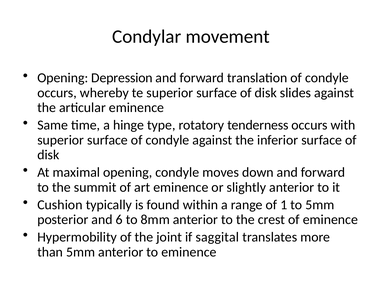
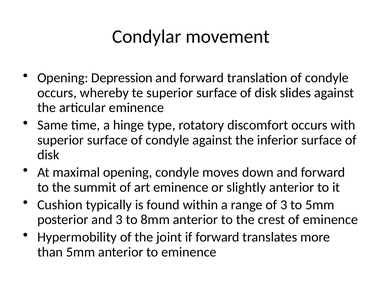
tenderness: tenderness -> discomfort (258, 125)
of 1: 1 -> 3 (284, 205)
and 6: 6 -> 3 (119, 220)
if saggital: saggital -> forward (217, 238)
